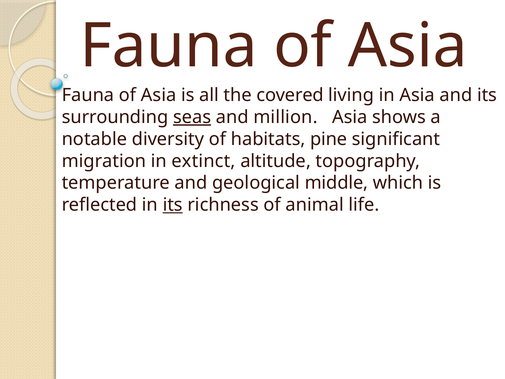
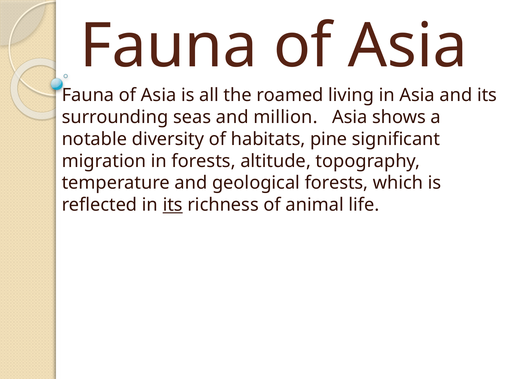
covered: covered -> roamed (290, 95)
seas underline: present -> none (192, 117)
in extinct: extinct -> forests (204, 161)
geological middle: middle -> forests (336, 183)
